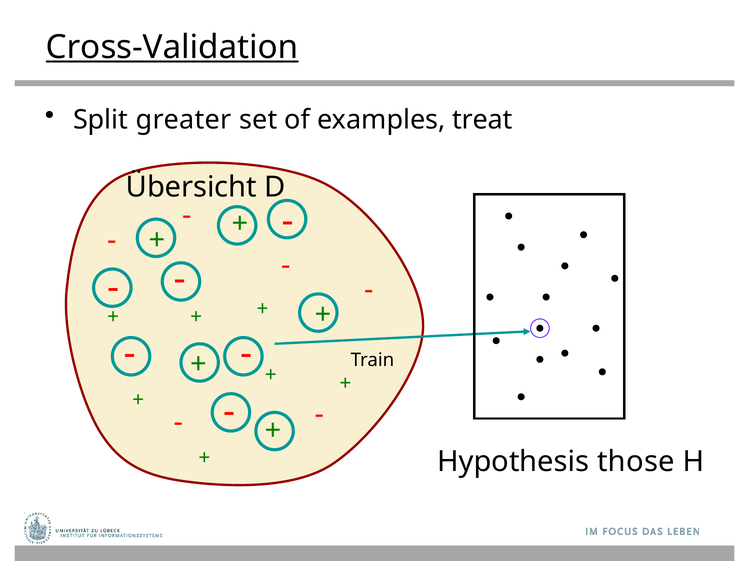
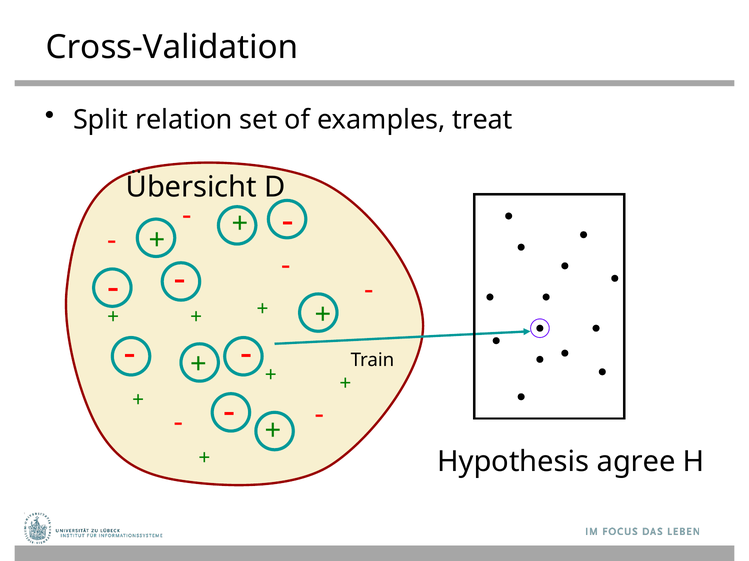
Cross-Validation underline: present -> none (172, 47)
greater: greater -> relation (184, 120)
those: those -> agree (636, 462)
